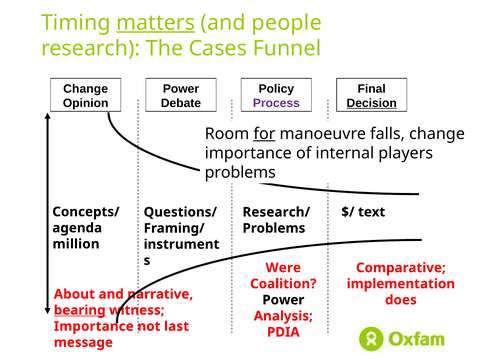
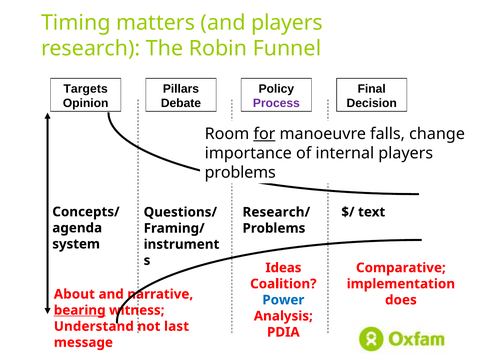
matters underline: present -> none (156, 23)
and people: people -> players (287, 23)
Cases: Cases -> Robin (218, 49)
Change: Change -> Targets (86, 89)
Power: Power -> Pillars (181, 89)
Decision underline: present -> none (372, 103)
million: million -> system (76, 244)
Were: Were -> Ideas (283, 268)
Power colour: black -> blue (283, 300)
Importance: Importance -> Understand (94, 327)
